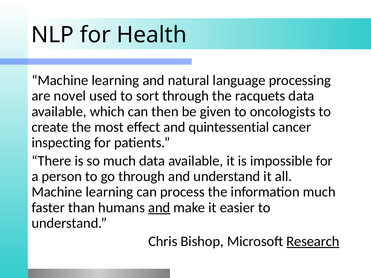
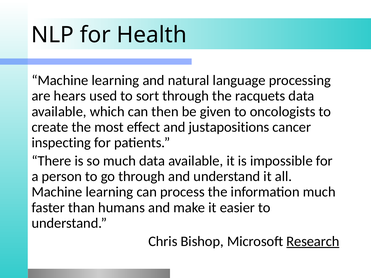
novel: novel -> hears (70, 96)
quintessential: quintessential -> justapositions (229, 127)
and underline: present -> none (159, 208)
